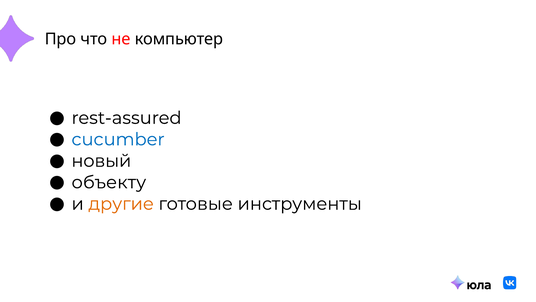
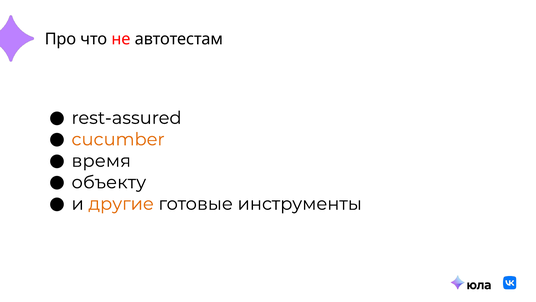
компьютер: компьютер -> автотестам (179, 39)
cucumber colour: blue -> orange (118, 139)
новый: новый -> время (101, 161)
